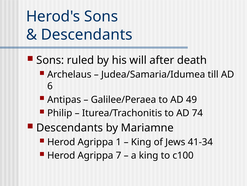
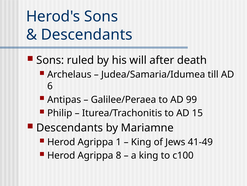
49: 49 -> 99 (191, 99)
74: 74 -> 15 (197, 113)
41-34: 41-34 -> 41-49 (200, 142)
7: 7 -> 8 (119, 155)
